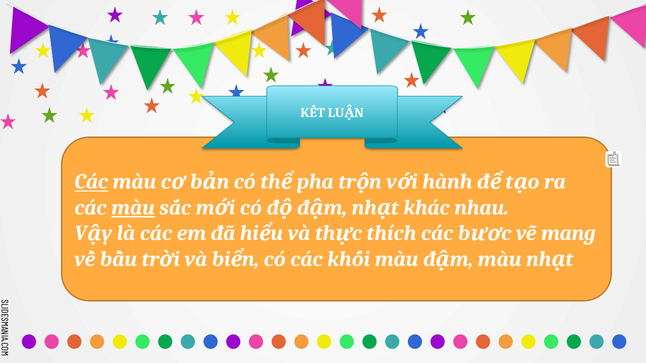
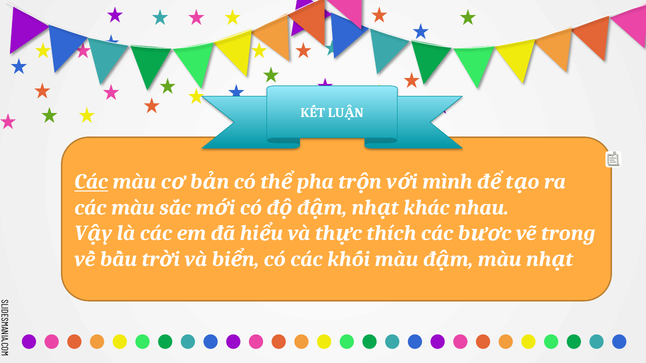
hành: hành -> mình (447, 182)
màu underline: present -> none (133, 208)
mang: mang -> trong (568, 234)
